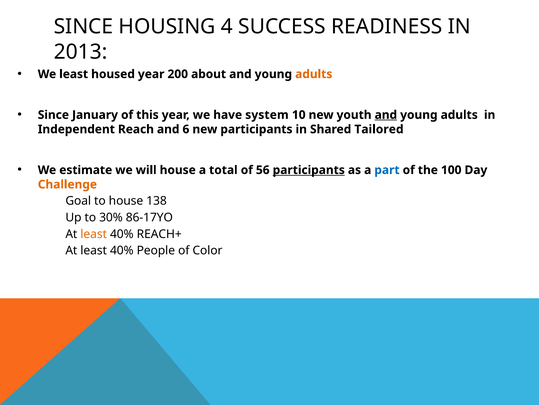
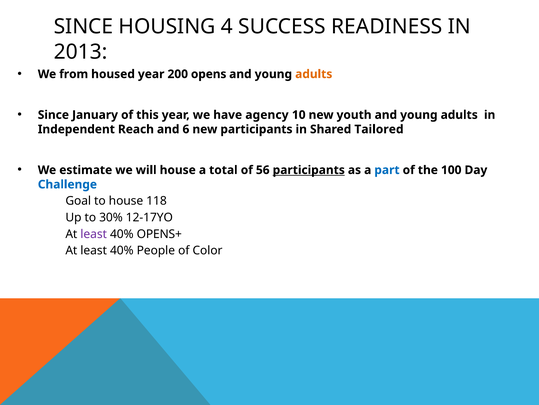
We least: least -> from (74, 74)
about: about -> opens (209, 74)
system: system -> agency (267, 115)
and underline: present -> none (386, 115)
Challenge colour: orange -> blue (67, 184)
138: 138 -> 118 (157, 201)
86-17YO: 86-17YO -> 12-17YO (149, 217)
least colour: orange -> purple (94, 234)
REACH+: REACH+ -> OPENS+ (159, 234)
